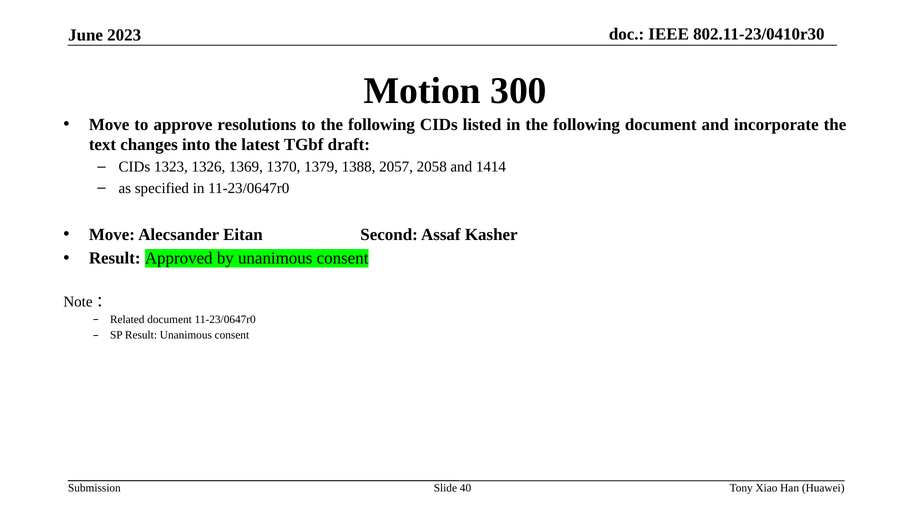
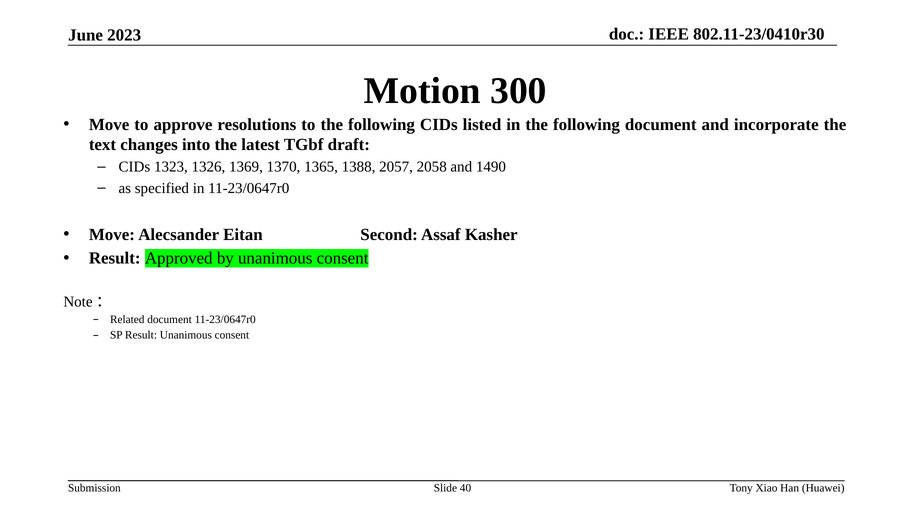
1379: 1379 -> 1365 (321, 167)
1414: 1414 -> 1490 (491, 167)
